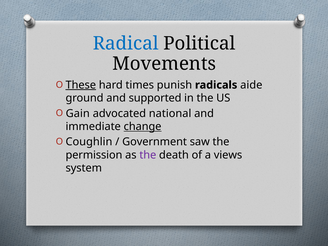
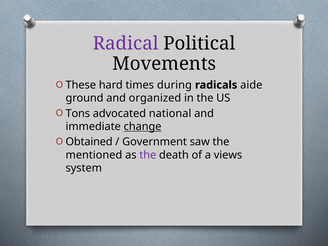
Radical colour: blue -> purple (126, 43)
These underline: present -> none (81, 85)
punish: punish -> during (174, 85)
supported: supported -> organized (155, 98)
Gain: Gain -> Tons (78, 113)
Coughlin: Coughlin -> Obtained (89, 142)
permission: permission -> mentioned (94, 155)
